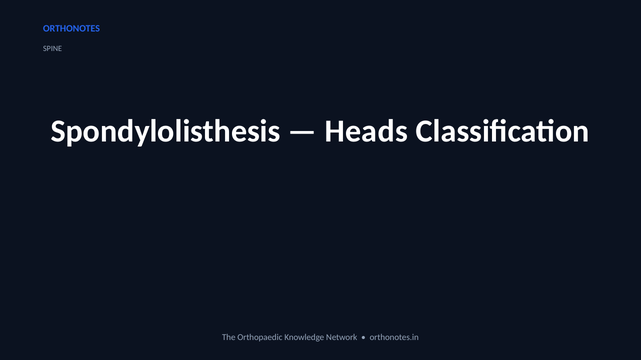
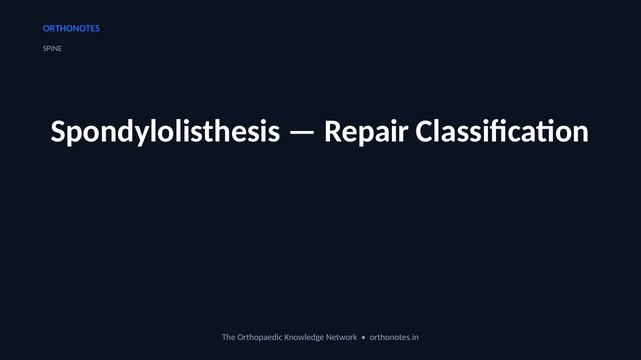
Heads: Heads -> Repair (367, 131)
